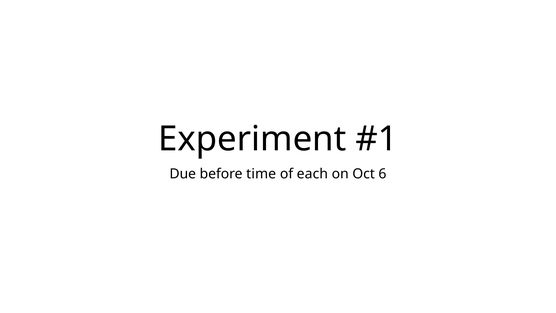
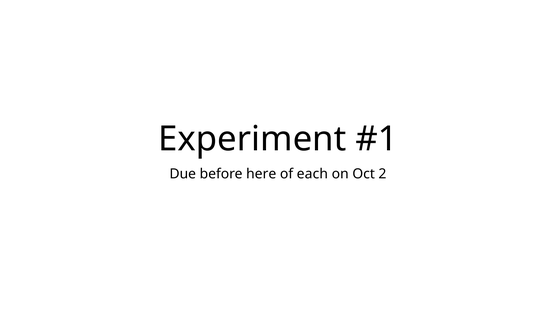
time: time -> here (261, 174)
6: 6 -> 2 (382, 174)
